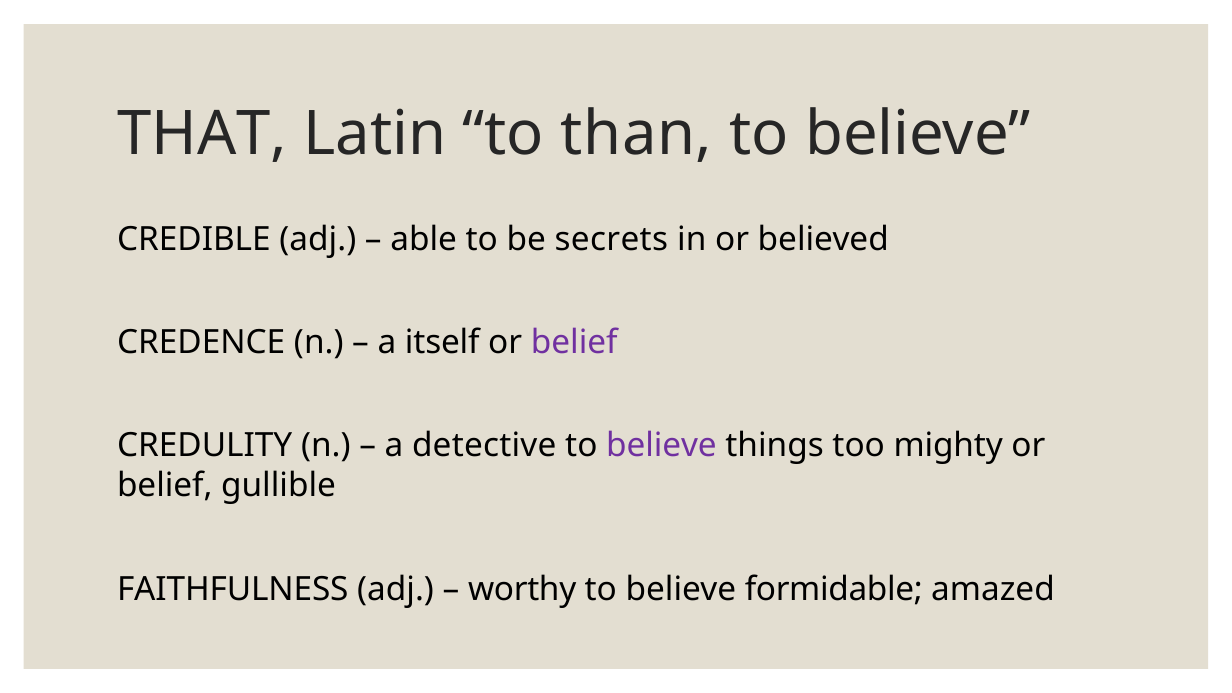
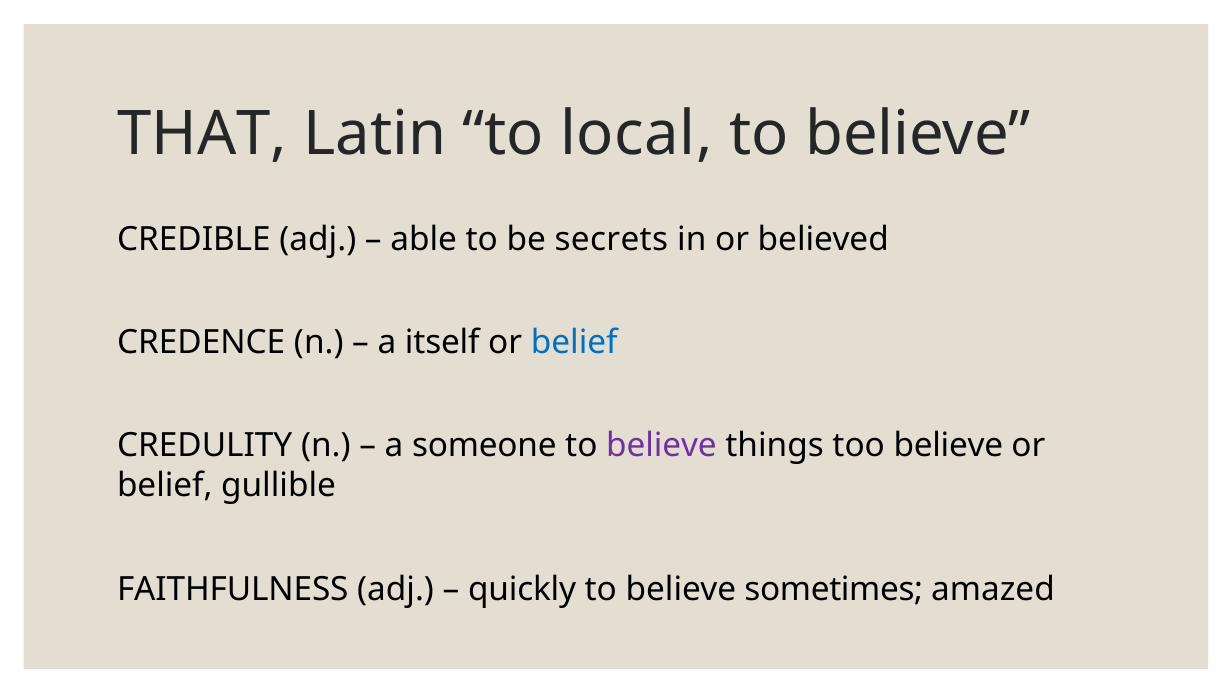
than: than -> local (636, 134)
belief colour: purple -> blue (574, 343)
detective: detective -> someone (484, 446)
too mighty: mighty -> believe (948, 446)
worthy: worthy -> quickly (522, 589)
formidable: formidable -> sometimes (834, 589)
